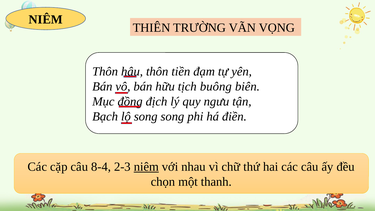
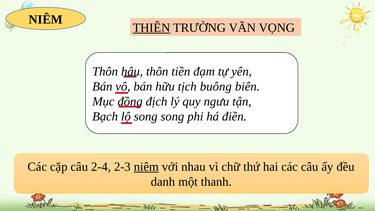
THIÊN underline: none -> present (152, 28)
8-4: 8-4 -> 2-4 (101, 167)
chọn: chọn -> danh (163, 182)
